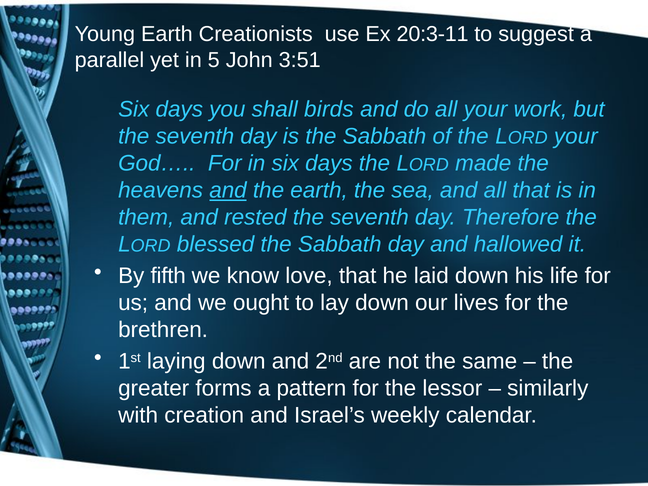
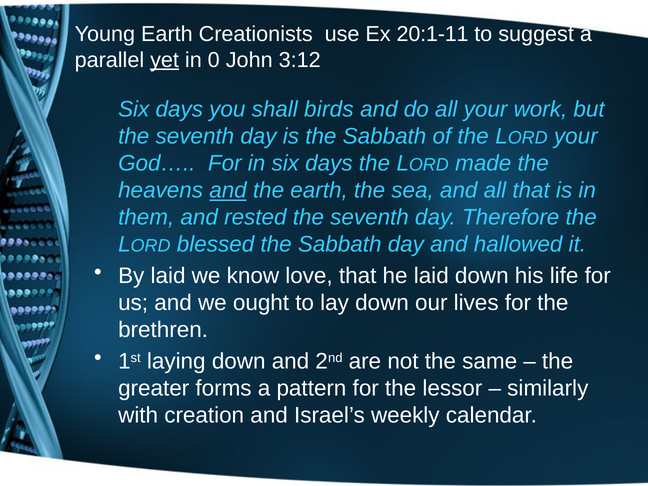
20:3-11: 20:3-11 -> 20:1-11 (433, 34)
yet underline: none -> present (165, 60)
5: 5 -> 0 (214, 60)
3:51: 3:51 -> 3:12 (300, 60)
By fifth: fifth -> laid (168, 276)
